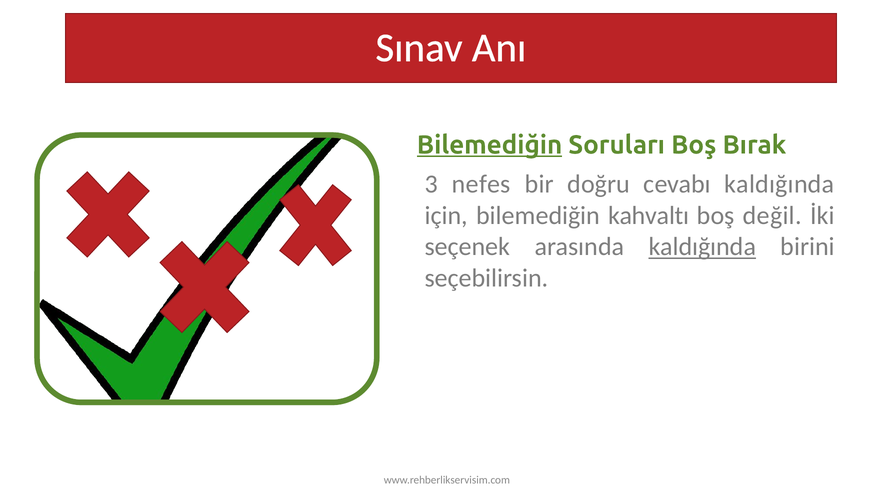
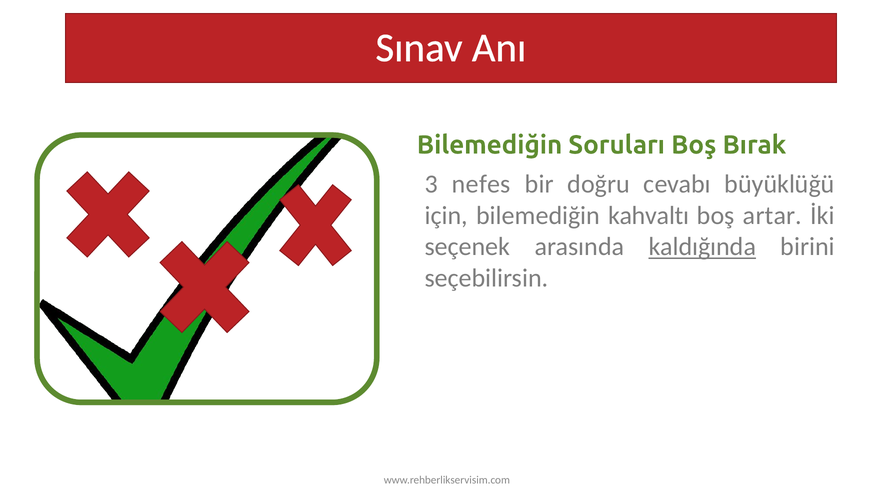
Bilemediğin underline: present -> none (490, 145)
cevabı kaldığında: kaldığında -> büyüklüğü (779, 184)
değil: değil -> artar (772, 215)
